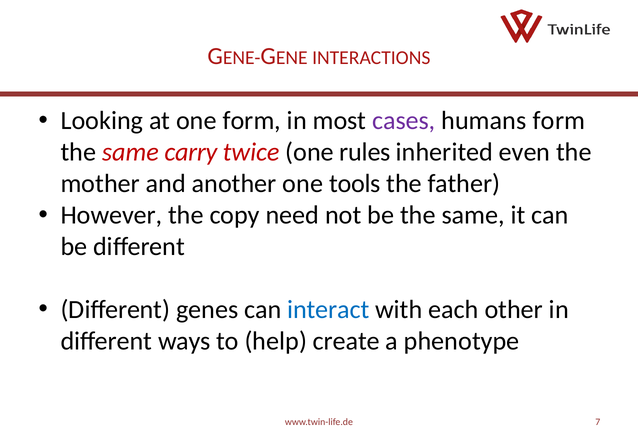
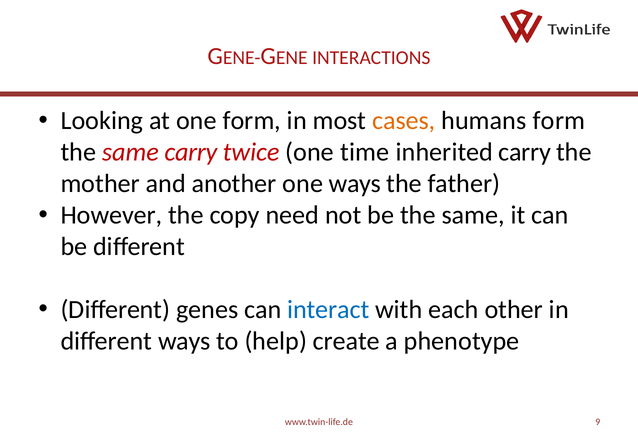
cases colour: purple -> orange (404, 121)
rules: rules -> time (365, 152)
inherited even: even -> carry (525, 152)
one tools: tools -> ways (355, 184)
7: 7 -> 9 (598, 422)
